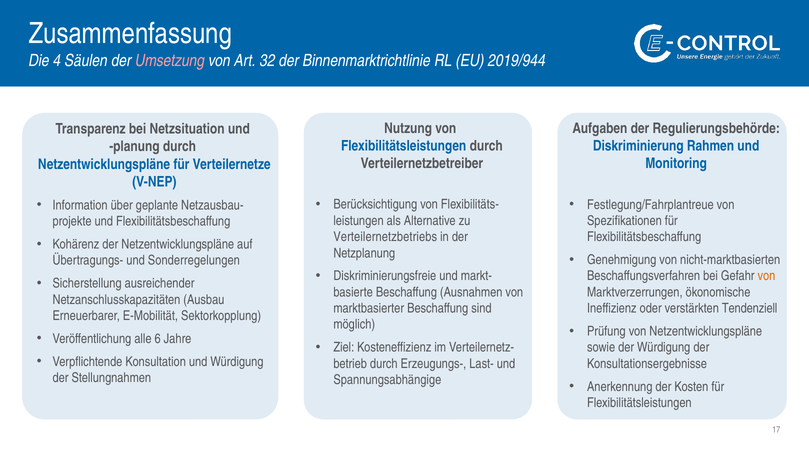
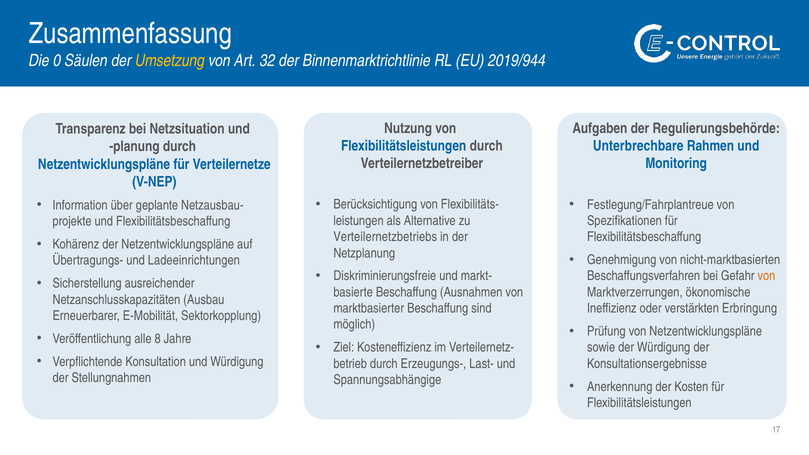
4: 4 -> 0 (57, 61)
Umsetzung colour: pink -> yellow (170, 61)
Diskriminierung: Diskriminierung -> Unterbrechbare (638, 146)
Sonderregelungen: Sonderregelungen -> Ladeeinrichtungen (194, 261)
Tendenziell: Tendenziell -> Erbringung (750, 308)
6: 6 -> 8 (158, 339)
